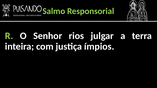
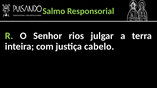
ímpios: ímpios -> cabelo (99, 47)
